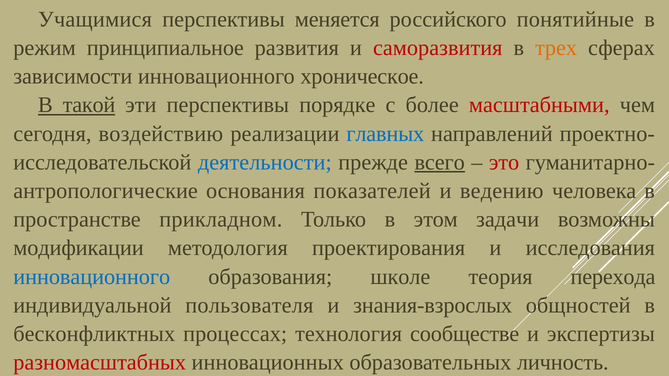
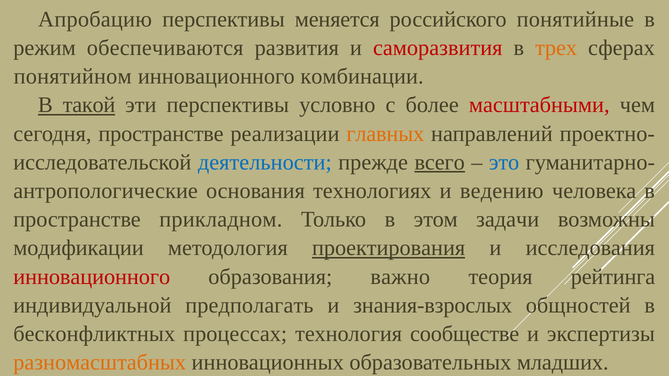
Учащимися: Учащимися -> Апробацию (95, 19)
принципиальное: принципиальное -> обеспечиваются (165, 48)
зависимости: зависимости -> понятийном (73, 77)
хроническое: хроническое -> комбинации (362, 77)
порядке: порядке -> условно (337, 105)
сегодня воздействию: воздействию -> пространстве (161, 134)
главных colour: blue -> orange (385, 134)
это colour: red -> blue (504, 162)
показателей: показателей -> технологиях (372, 191)
проектирования underline: none -> present (389, 248)
инновационного colour: blue -> red (92, 277)
школе: школе -> важно (400, 277)
перехода: перехода -> рейтинга (613, 277)
пользователя: пользователя -> предполагать (249, 306)
разномасштабных colour: red -> orange (100, 363)
личность: личность -> младших (563, 363)
